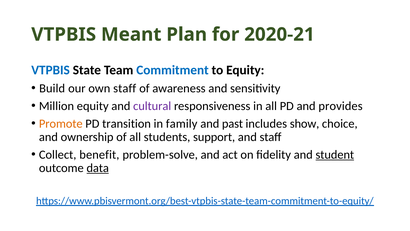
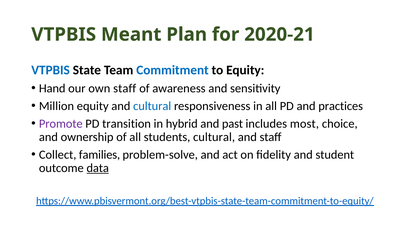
Build: Build -> Hand (52, 88)
cultural colour: purple -> blue (152, 106)
provides: provides -> practices (341, 106)
Promote colour: orange -> purple (61, 123)
family: family -> hybrid (182, 123)
show: show -> most (304, 123)
students support: support -> cultural (214, 137)
benefit: benefit -> families (100, 154)
student underline: present -> none (335, 154)
